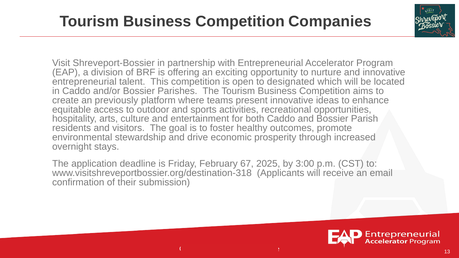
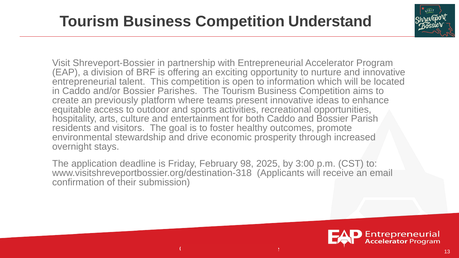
Companies: Companies -> Understand (330, 21)
designated: designated -> information (291, 82)
67: 67 -> 98 (247, 164)
